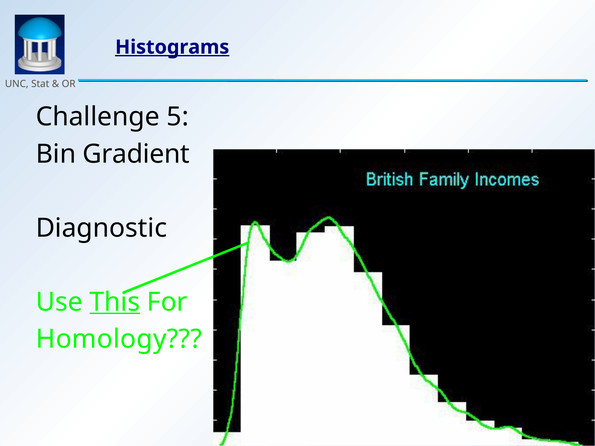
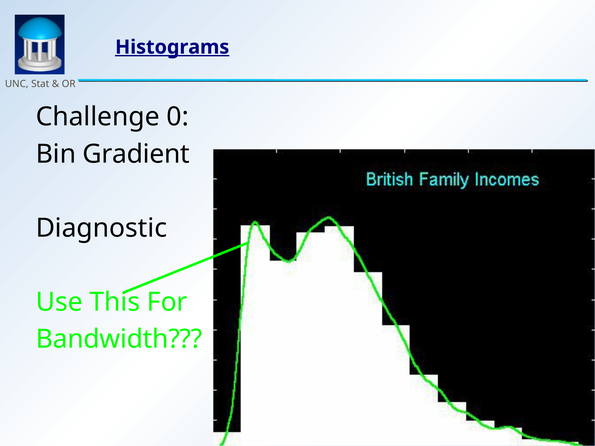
5: 5 -> 0 (178, 117)
This underline: present -> none (115, 302)
Homology: Homology -> Bandwidth (119, 339)
